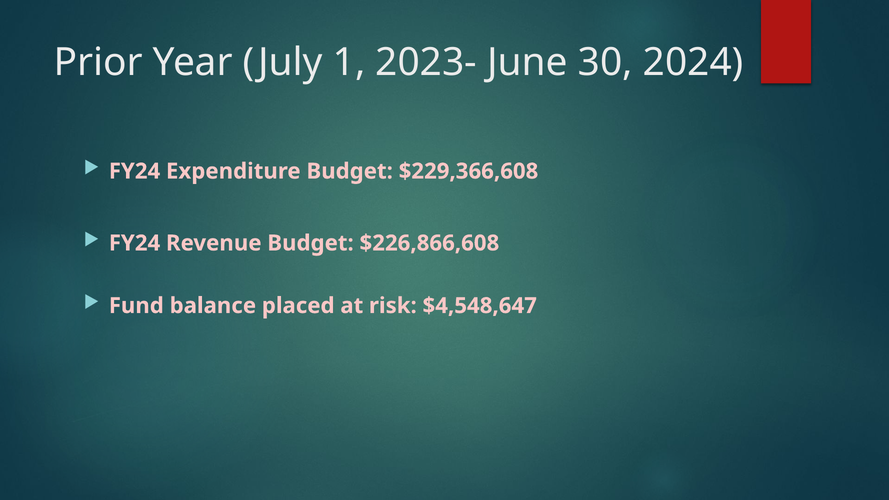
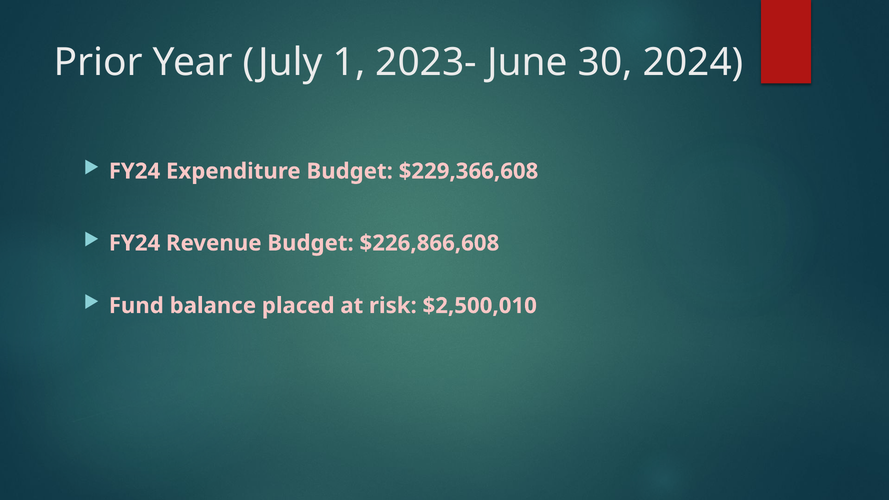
$4,548,647: $4,548,647 -> $2,500,010 (480, 306)
